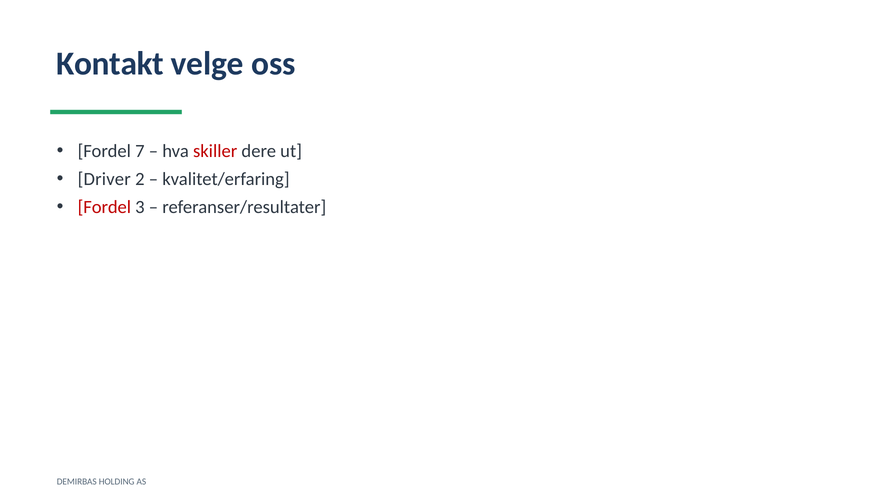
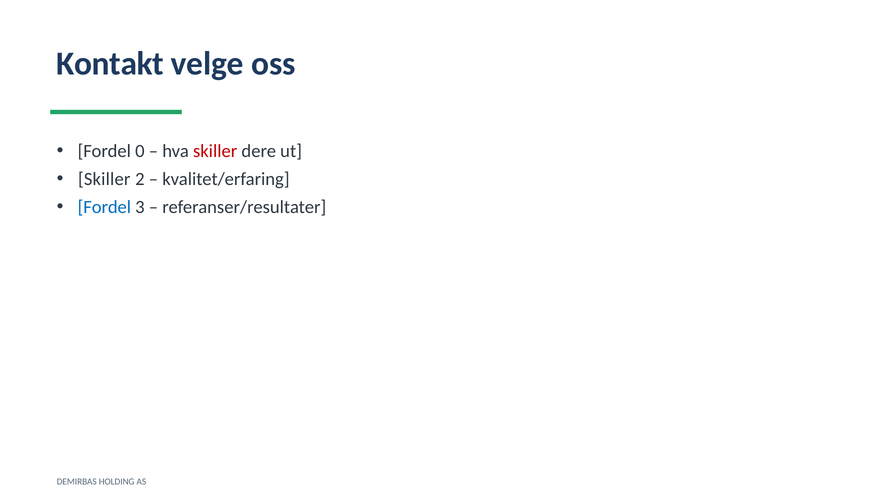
7: 7 -> 0 (140, 151)
Driver: Driver -> Skiller (104, 179)
Fordel colour: red -> blue (104, 207)
